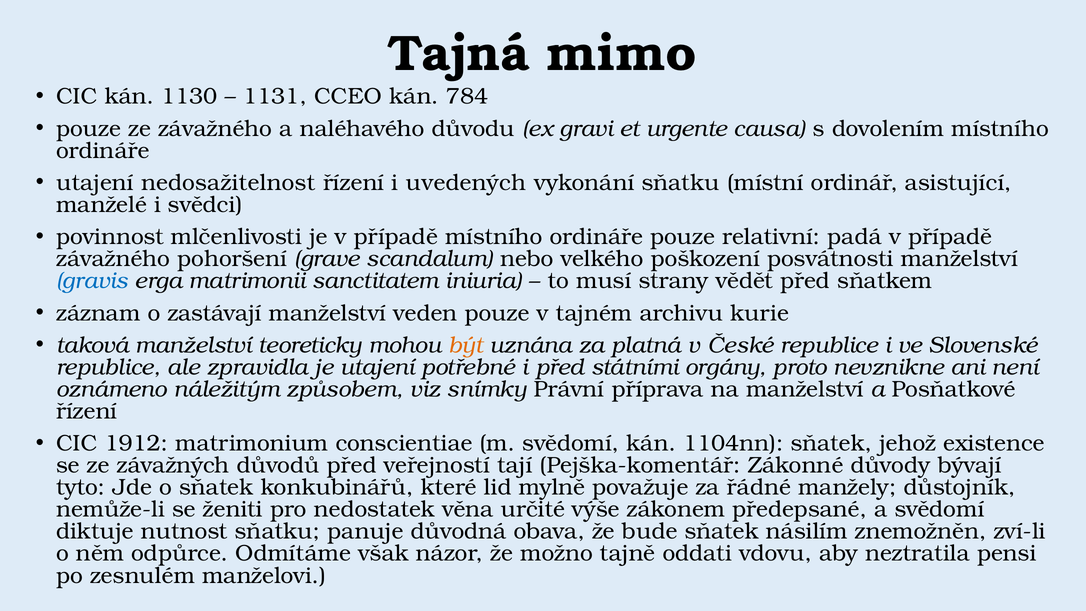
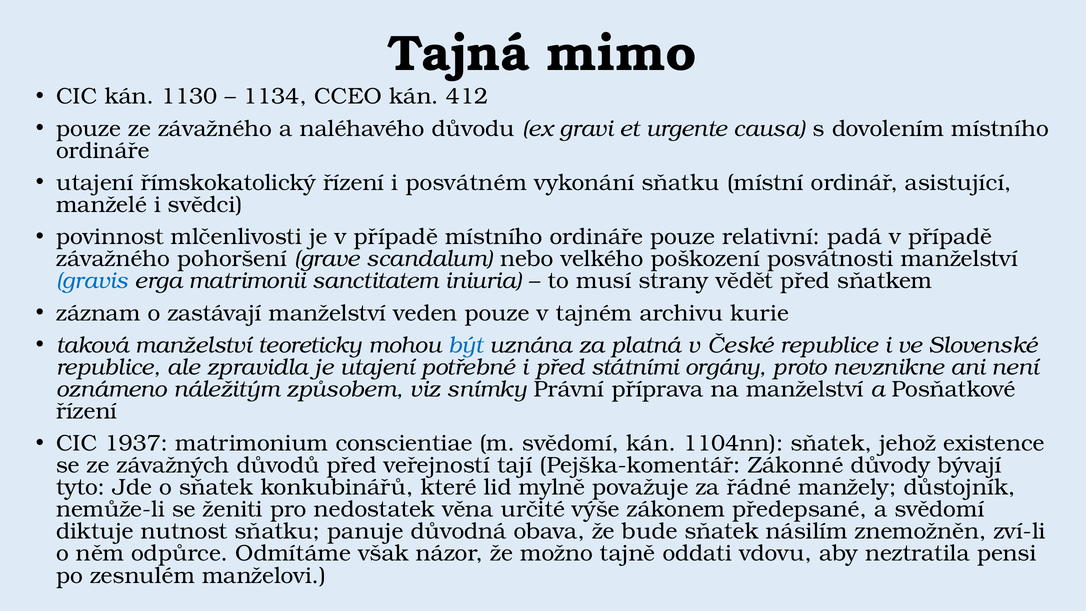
1131: 1131 -> 1134 (275, 96)
784: 784 -> 412 (467, 96)
nedosažitelnost: nedosažitelnost -> římskokatolický (228, 183)
uvedených: uvedených -> posvátném (466, 183)
být colour: orange -> blue (465, 345)
1912: 1912 -> 1937 (136, 443)
